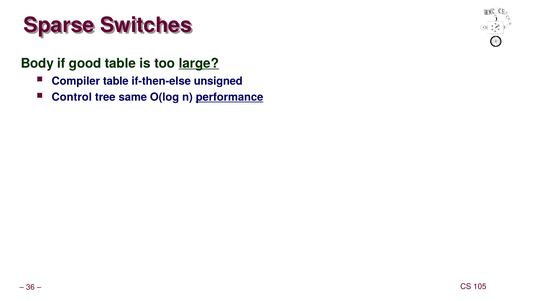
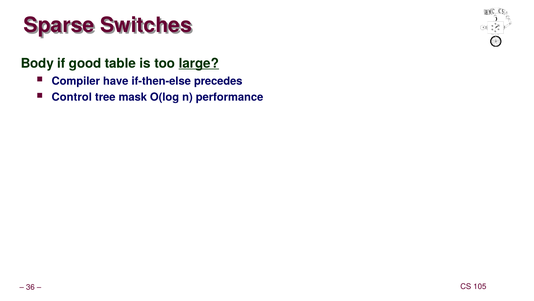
Compiler table: table -> have (116, 81)
unsigned: unsigned -> precedes (218, 81)
same: same -> mask (133, 97)
performance underline: present -> none (230, 97)
